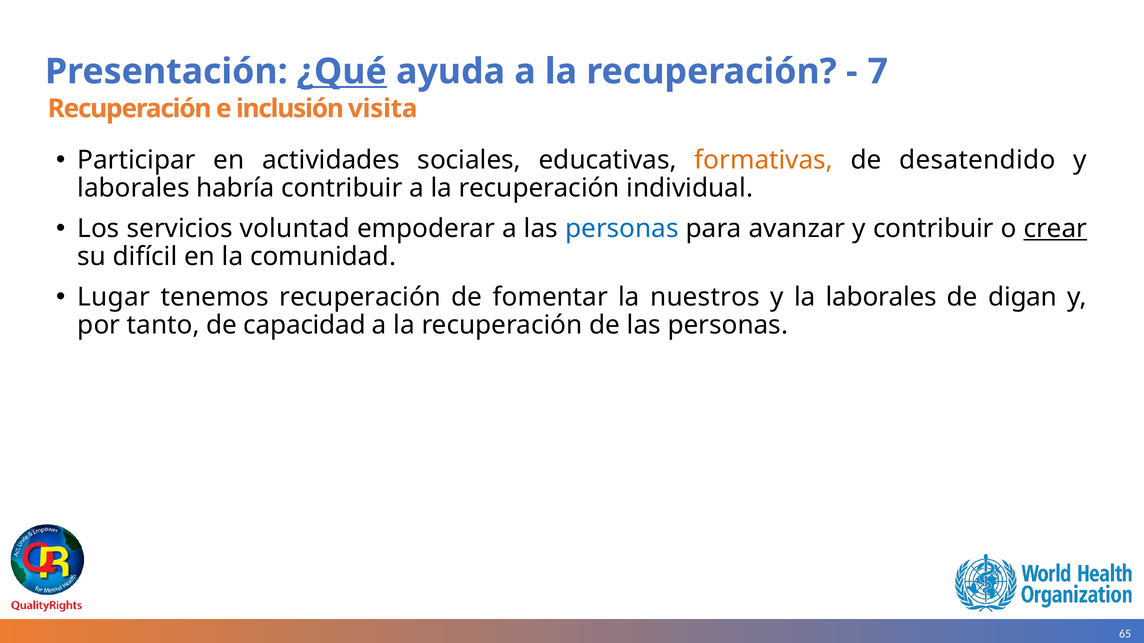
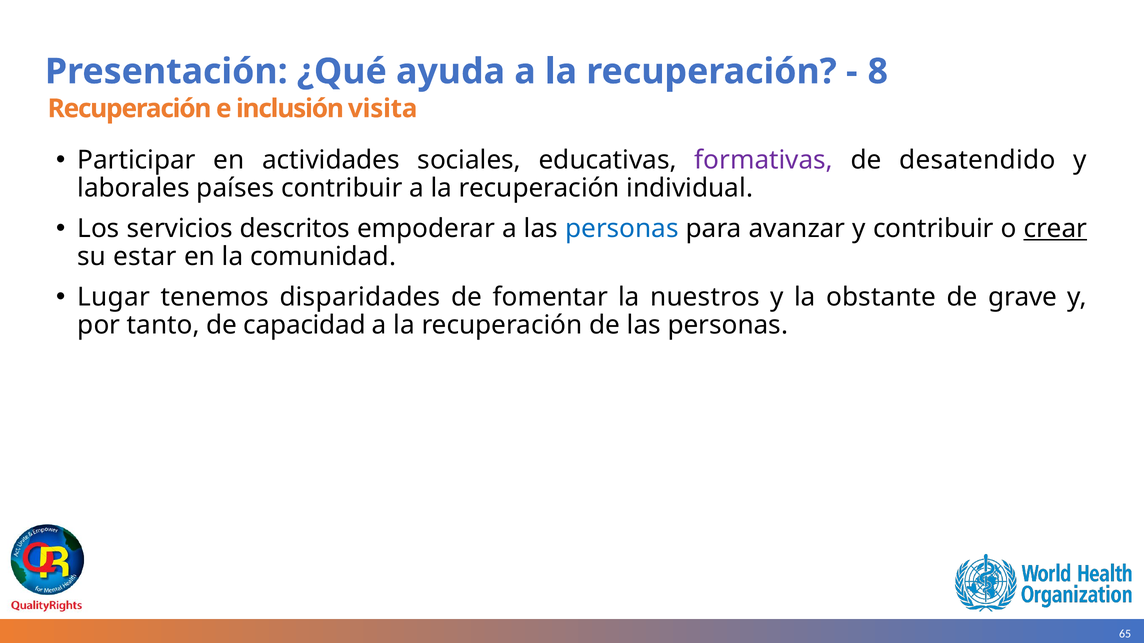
¿Qué underline: present -> none (342, 72)
7: 7 -> 8 (878, 72)
formativas colour: orange -> purple (764, 160)
habría: habría -> países (235, 188)
voluntad: voluntad -> descritos (295, 229)
difícil: difícil -> estar (145, 257)
tenemos recuperación: recuperación -> disparidades (360, 297)
la laborales: laborales -> obstante (881, 297)
digan: digan -> grave (1023, 297)
